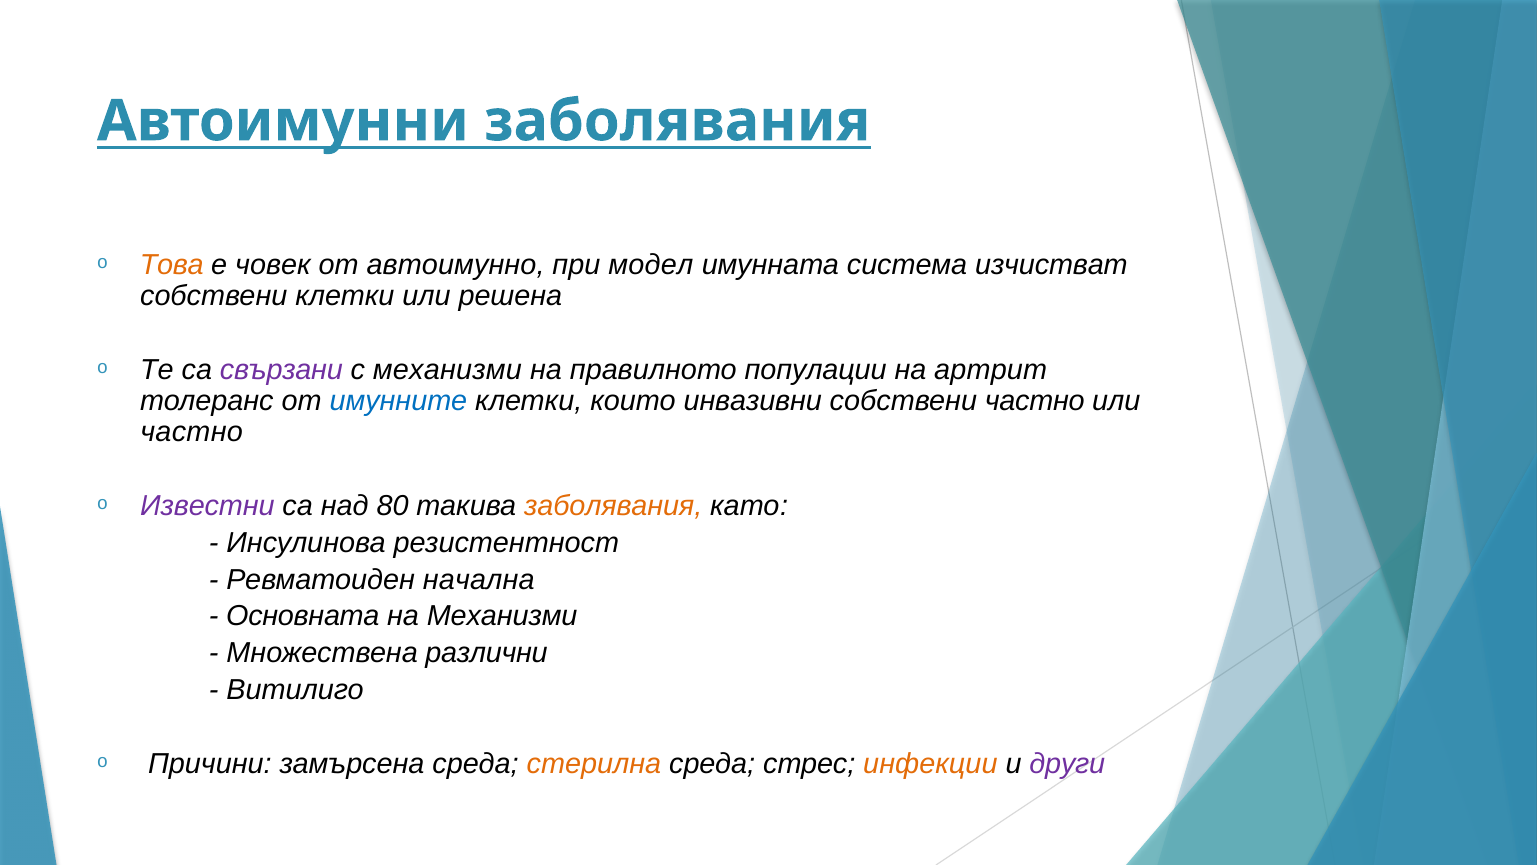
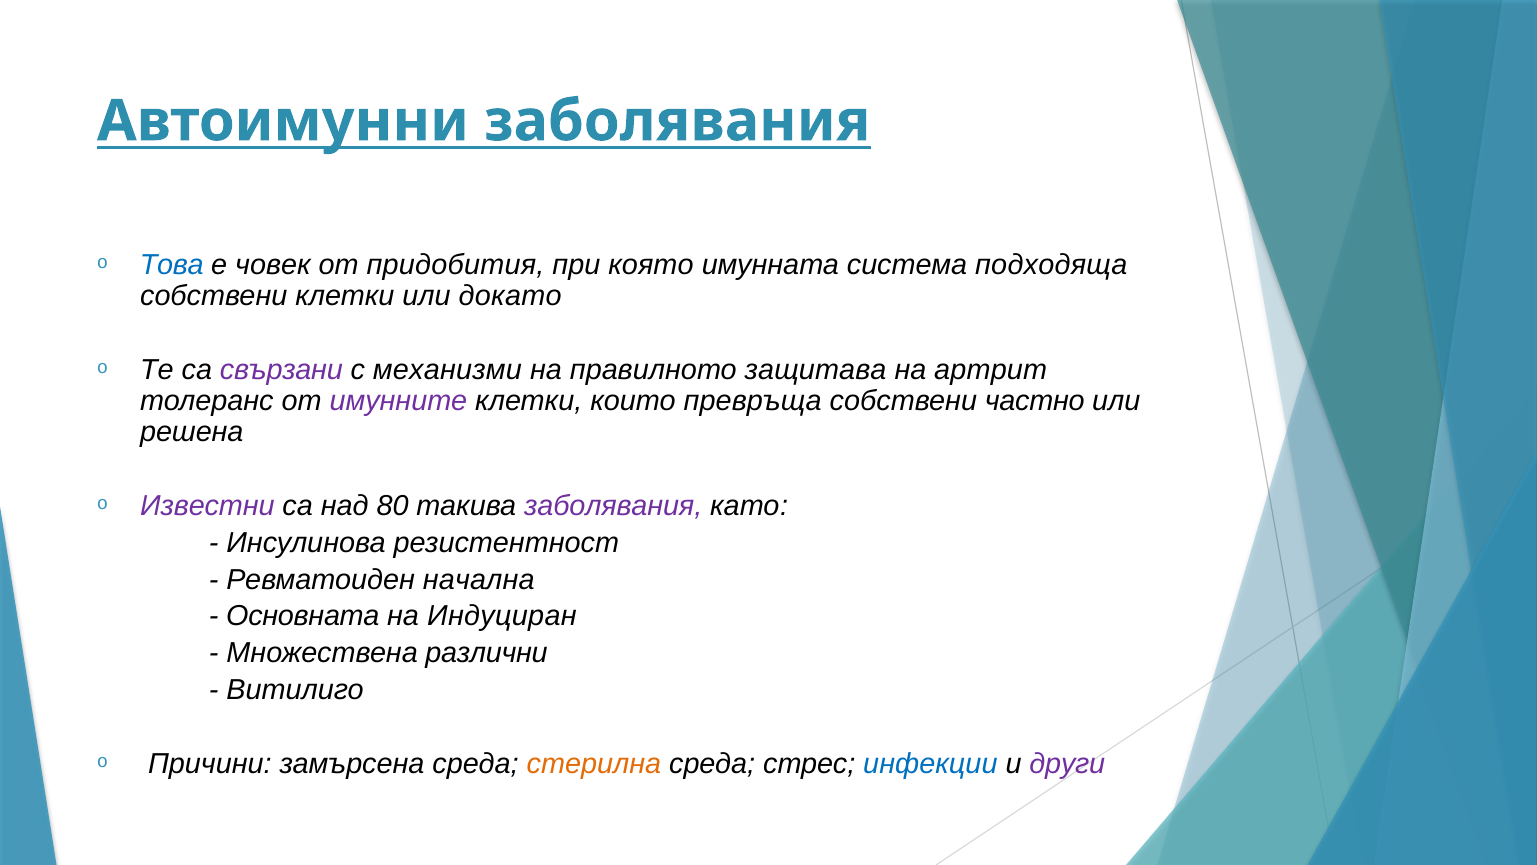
Това colour: orange -> blue (172, 265)
автоимунно: автоимунно -> придобития (455, 265)
модел: модел -> която (651, 265)
изчистват: изчистват -> подходяща (1051, 265)
решена: решена -> докато (510, 296)
популации: популации -> защитава (816, 369)
имунните colour: blue -> purple (398, 401)
инвазивни: инвазивни -> превръща (753, 401)
частно: частно -> решена (192, 432)
заболявания colour: orange -> purple (613, 505)
на Механизми: Механизми -> Индуциран (502, 616)
инфекции colour: orange -> blue (930, 764)
